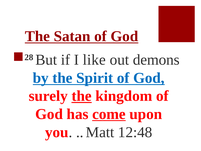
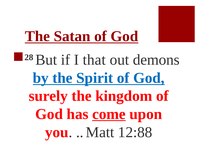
like: like -> that (94, 60)
the underline: present -> none (82, 96)
12:48: 12:48 -> 12:88 (135, 132)
